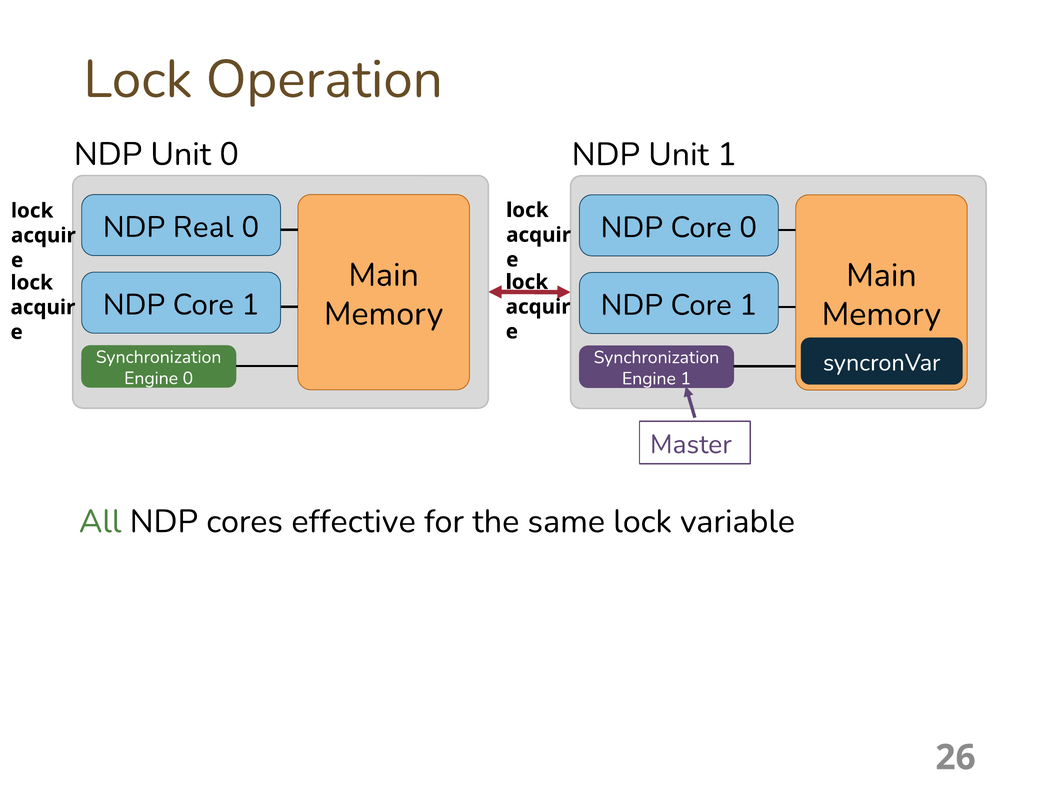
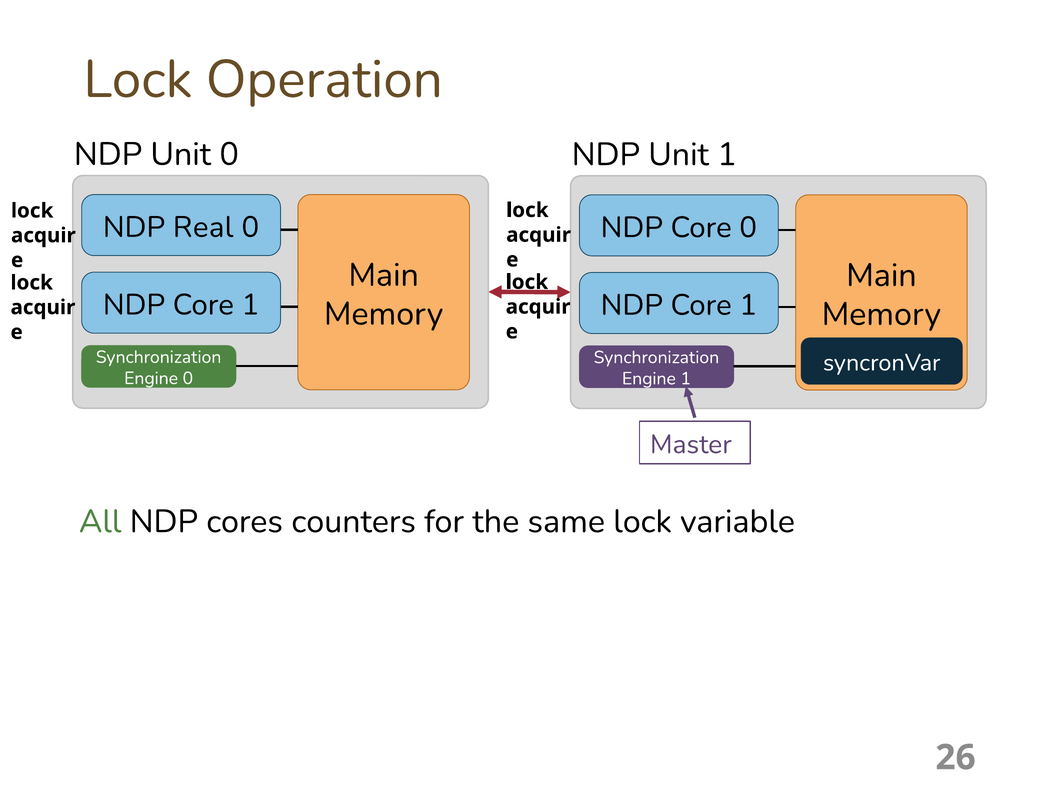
effective: effective -> counters (354, 521)
